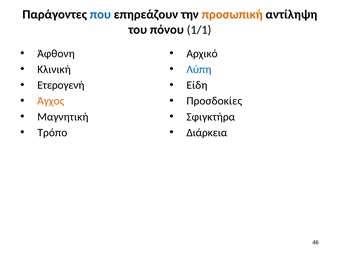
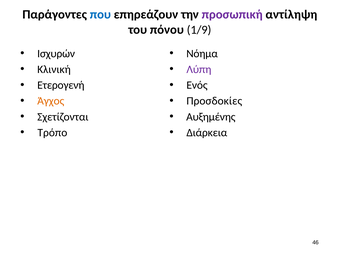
προσωπική colour: orange -> purple (232, 15)
1/1: 1/1 -> 1/9 (199, 30)
Άφθονη: Άφθονη -> Ισχυρών (56, 54)
Αρχικό: Αρχικό -> Νόημα (202, 54)
Λύπη colour: blue -> purple (199, 69)
Είδη: Είδη -> Ενός (197, 85)
Μαγνητική: Μαγνητική -> Σχετίζονται (63, 117)
Σφιγκτήρα: Σφιγκτήρα -> Αυξημένης (211, 117)
